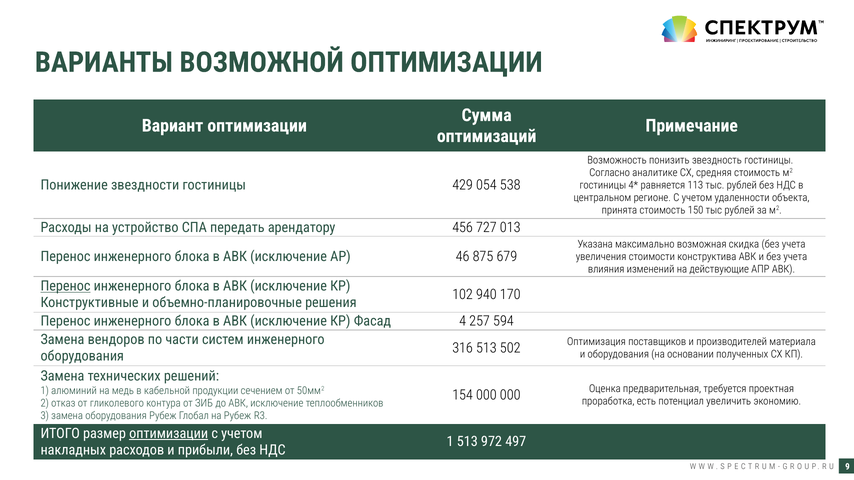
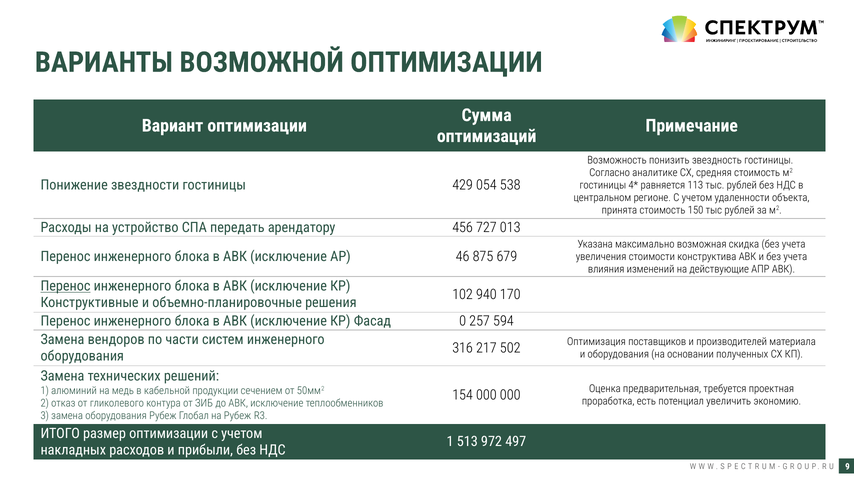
4: 4 -> 0 (463, 322)
316 513: 513 -> 217 (486, 348)
оптимизации underline: present -> none (169, 434)
